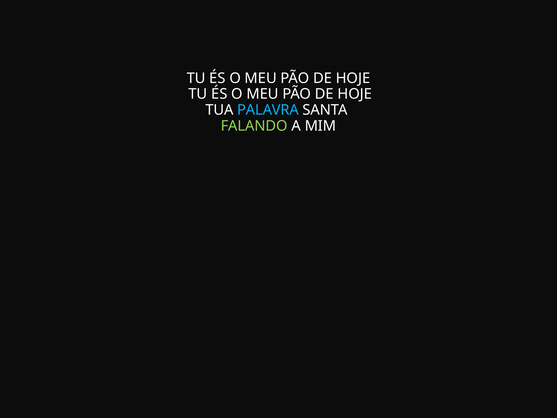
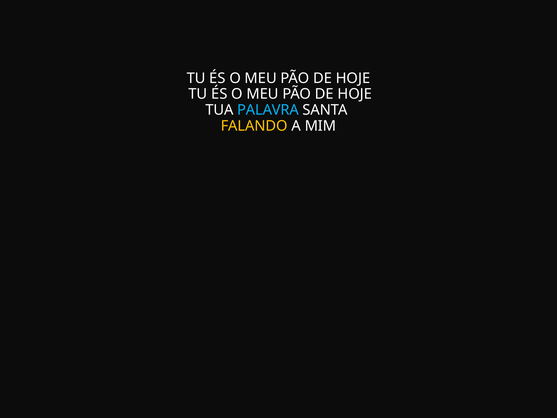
FALANDO colour: light green -> yellow (254, 126)
